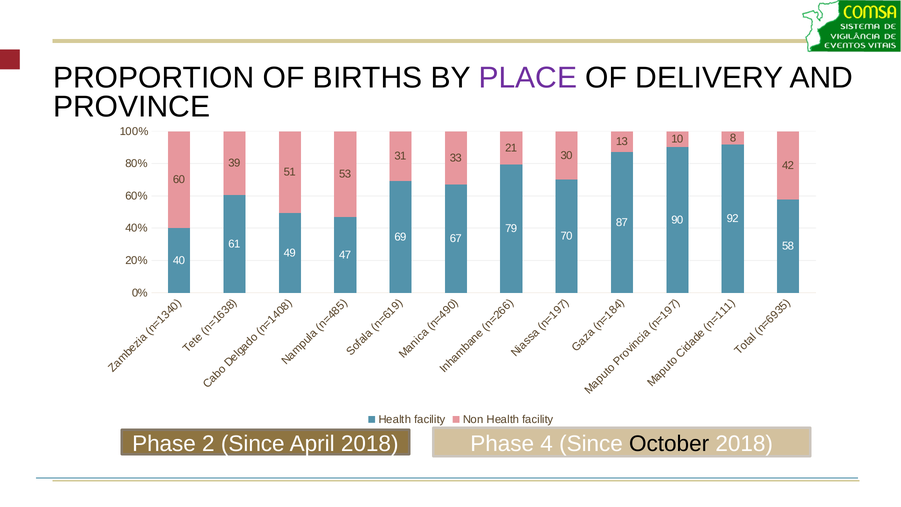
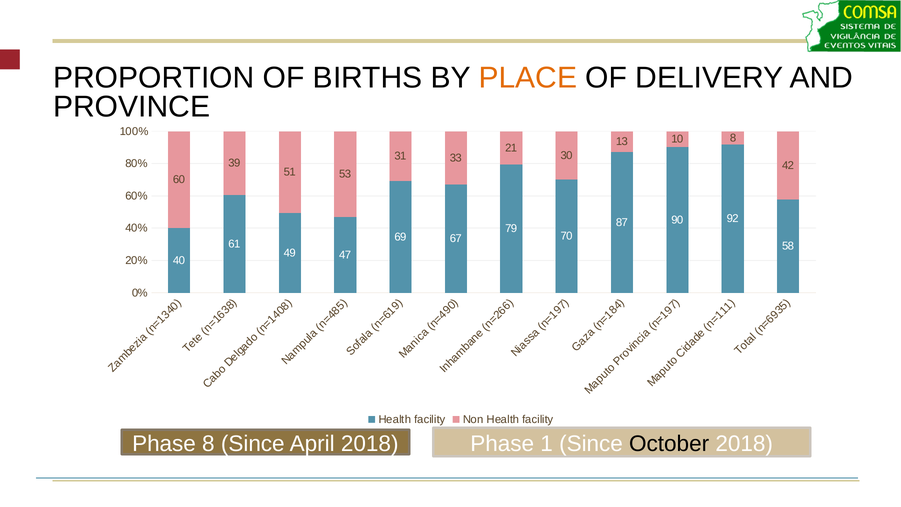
PLACE colour: purple -> orange (528, 78)
Phase 2: 2 -> 8 (208, 443)
Phase 4: 4 -> 1 (547, 443)
